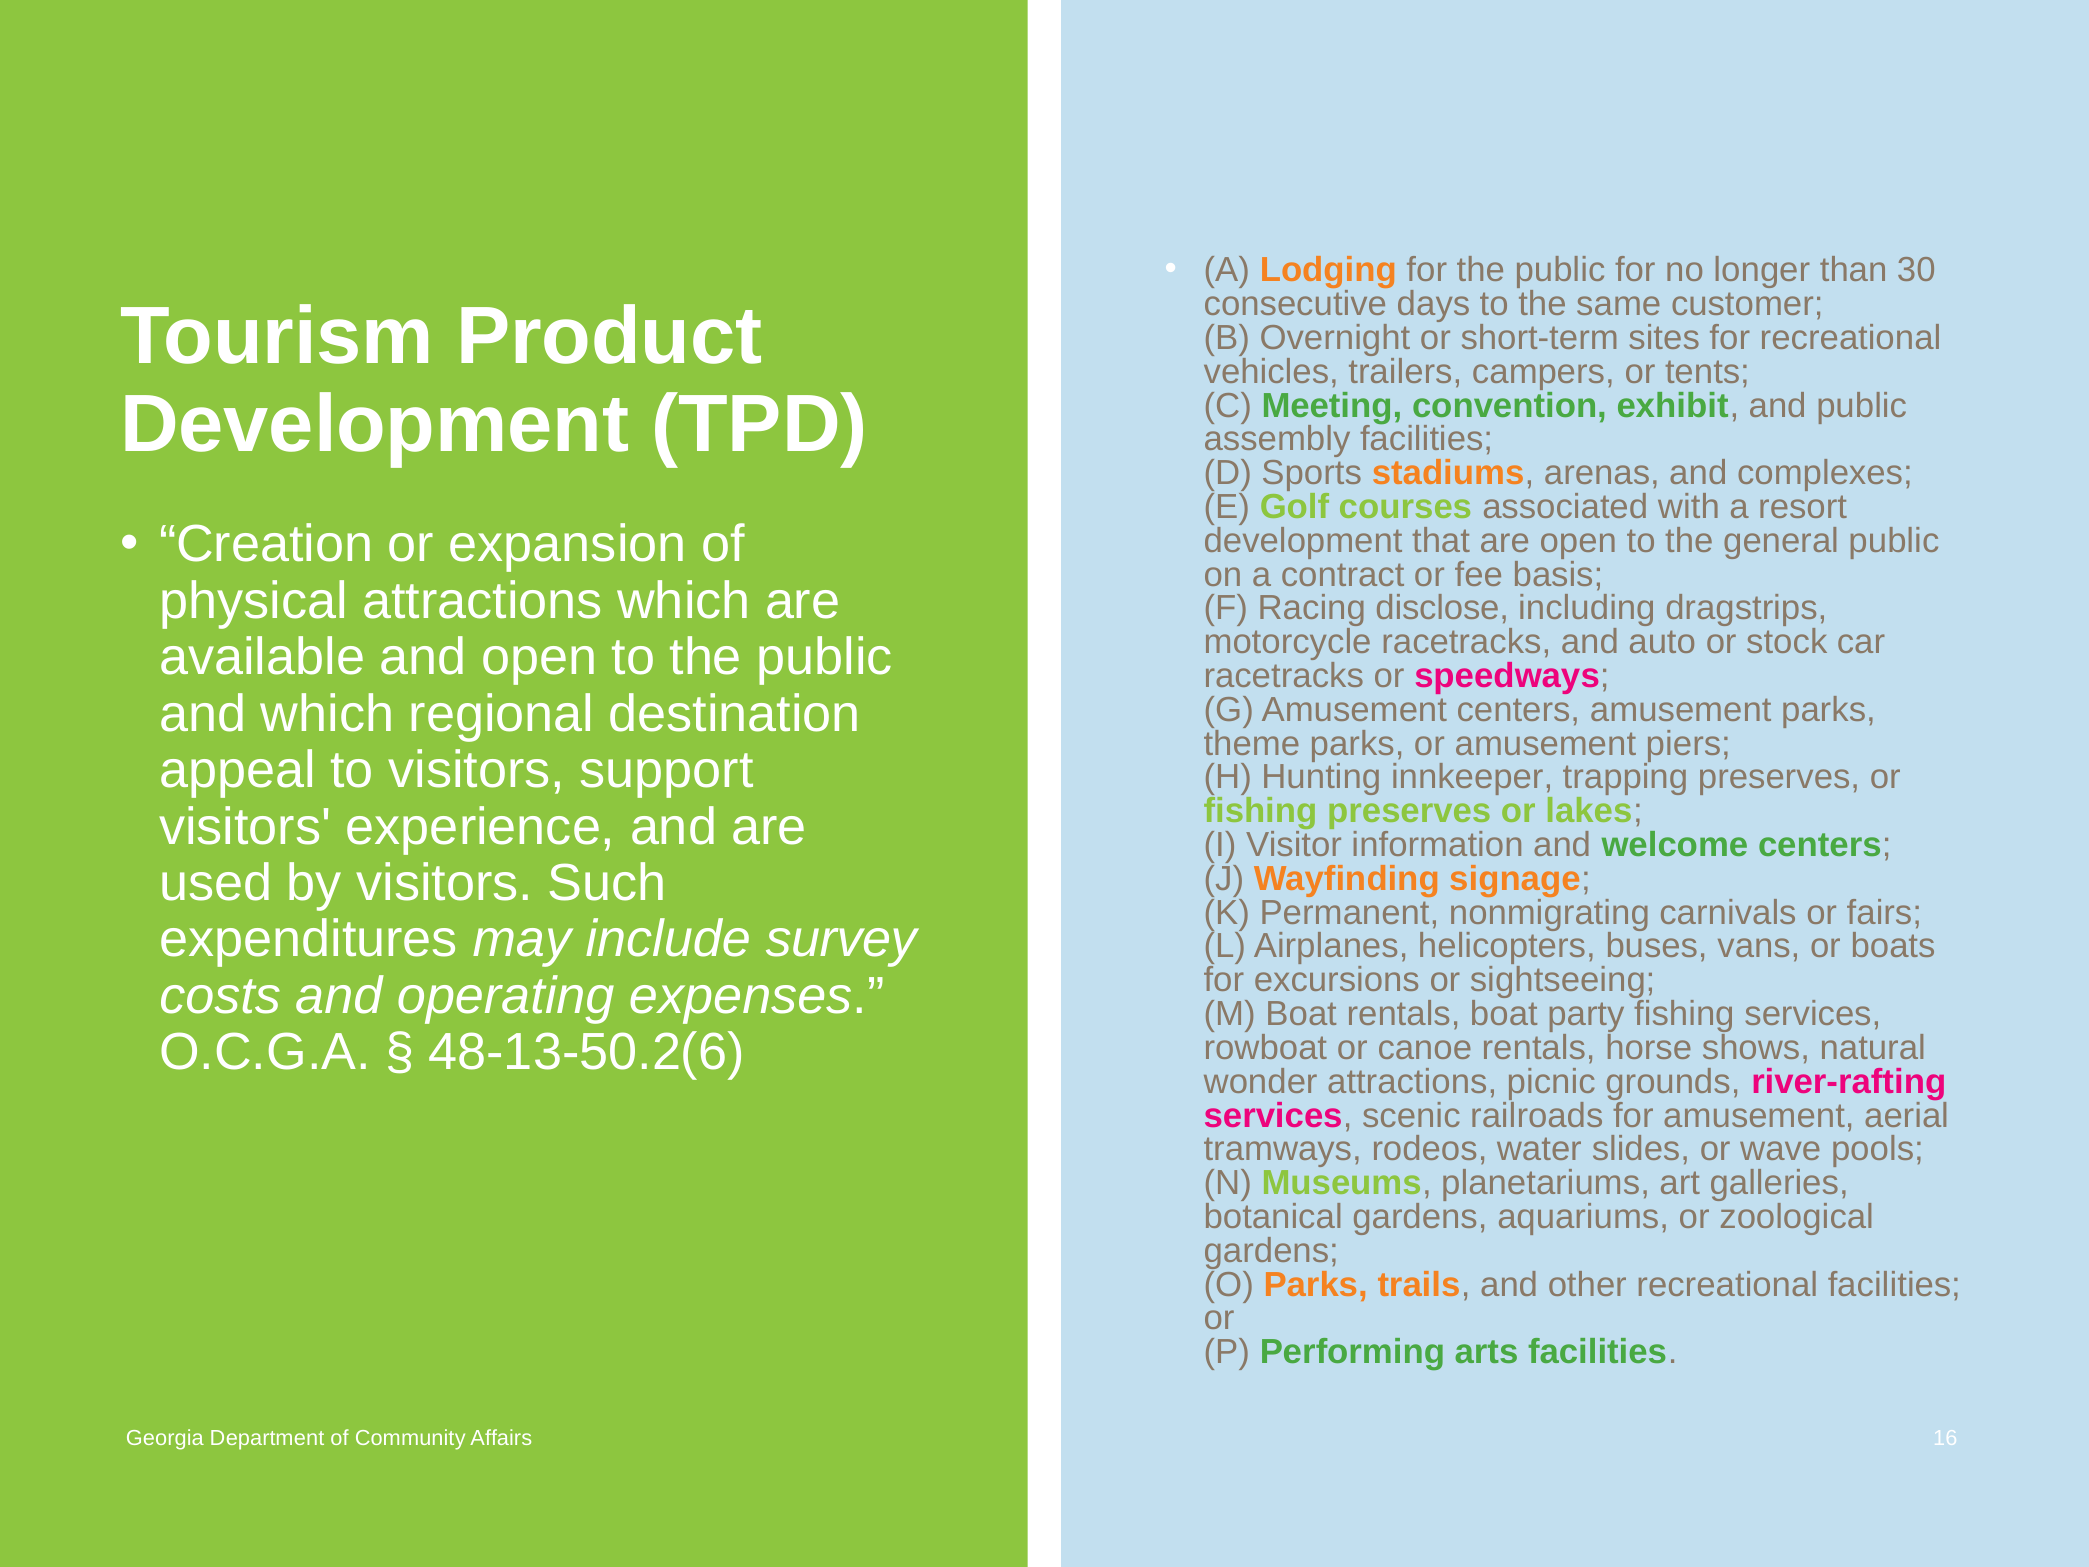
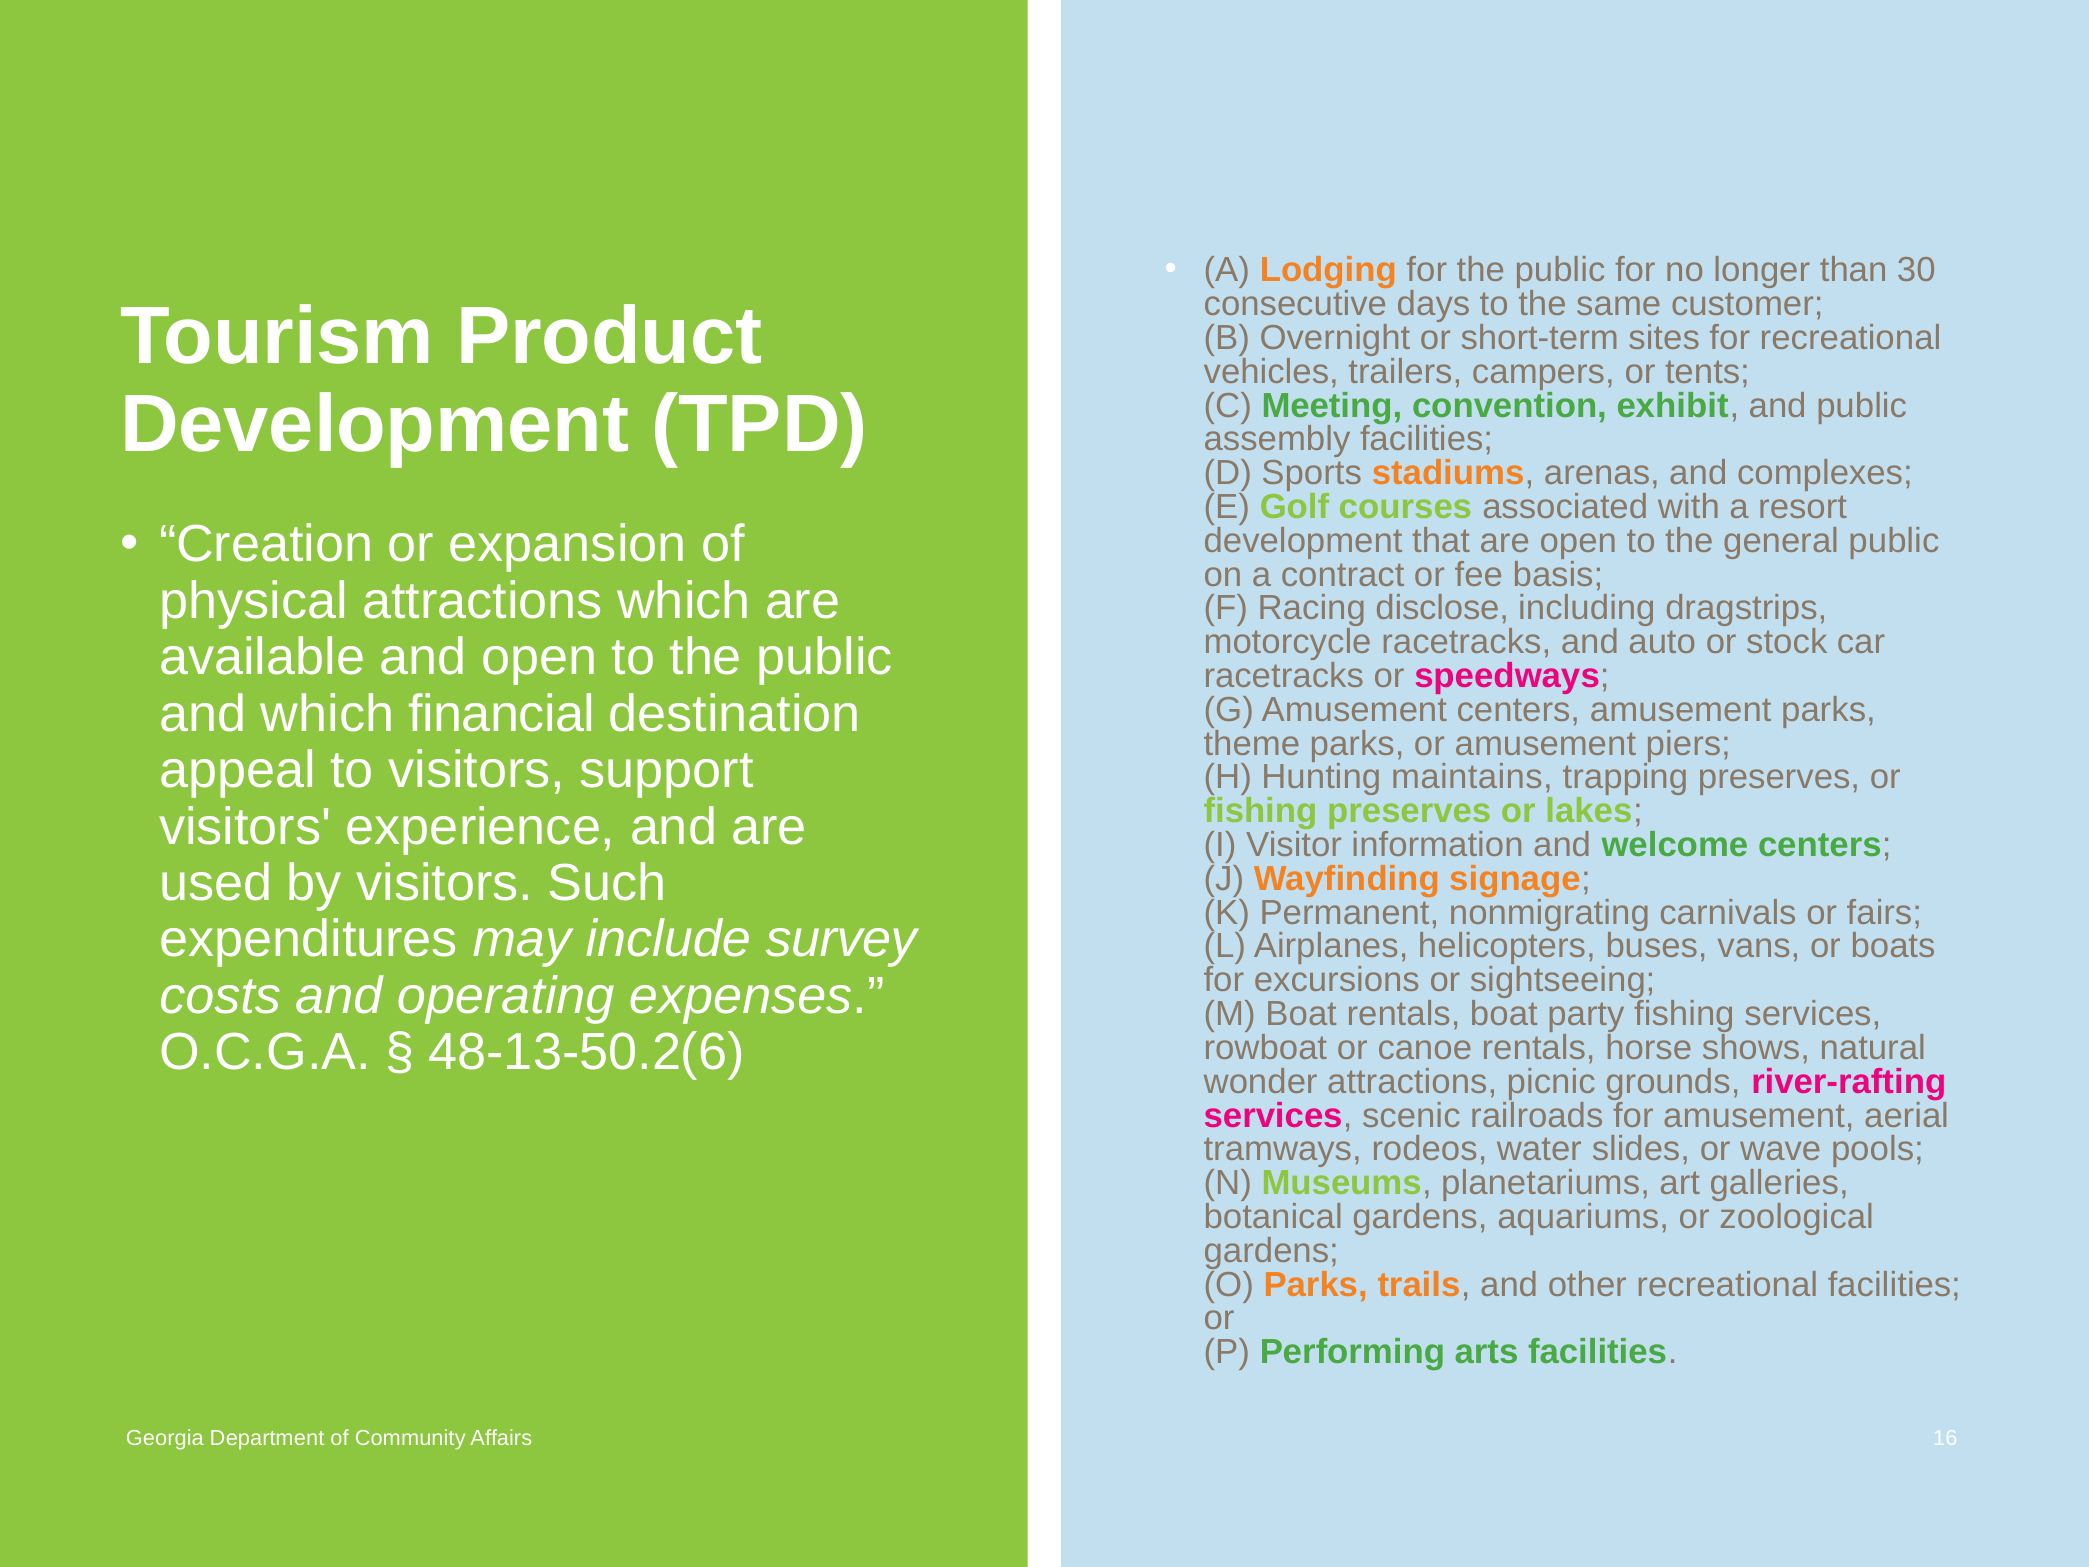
regional: regional -> financial (502, 714)
innkeeper: innkeeper -> maintains (1472, 777)
